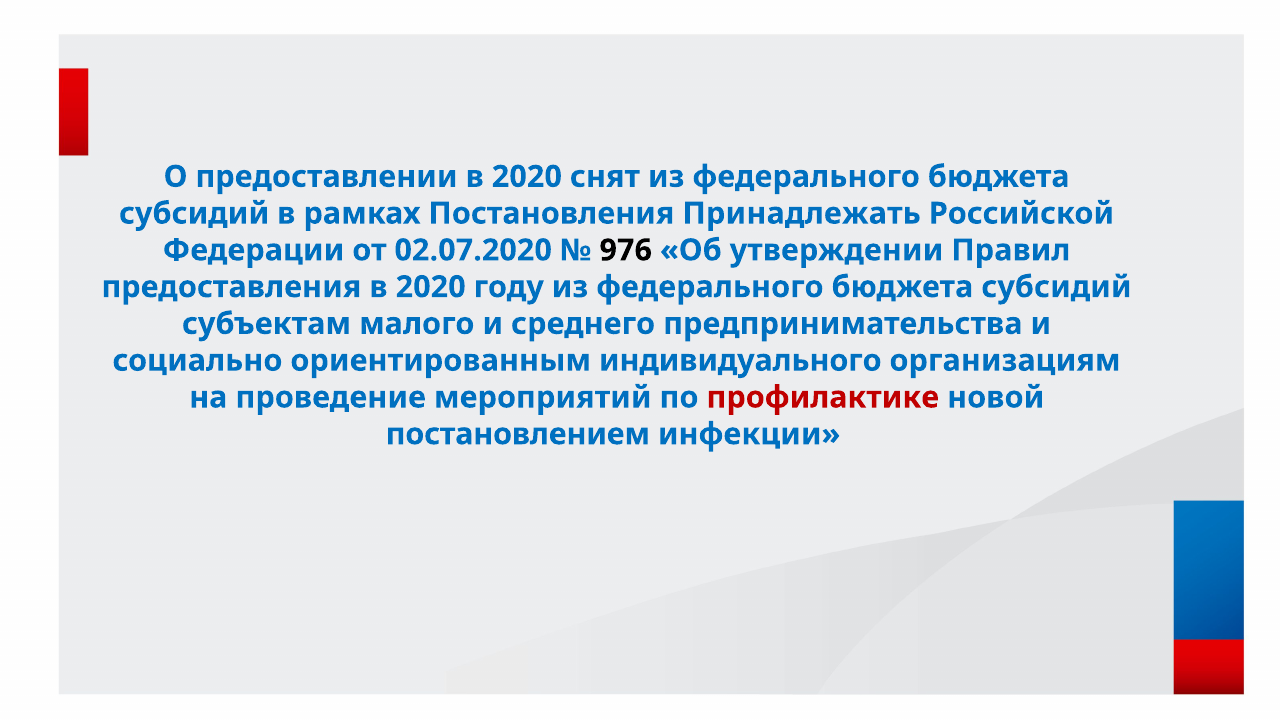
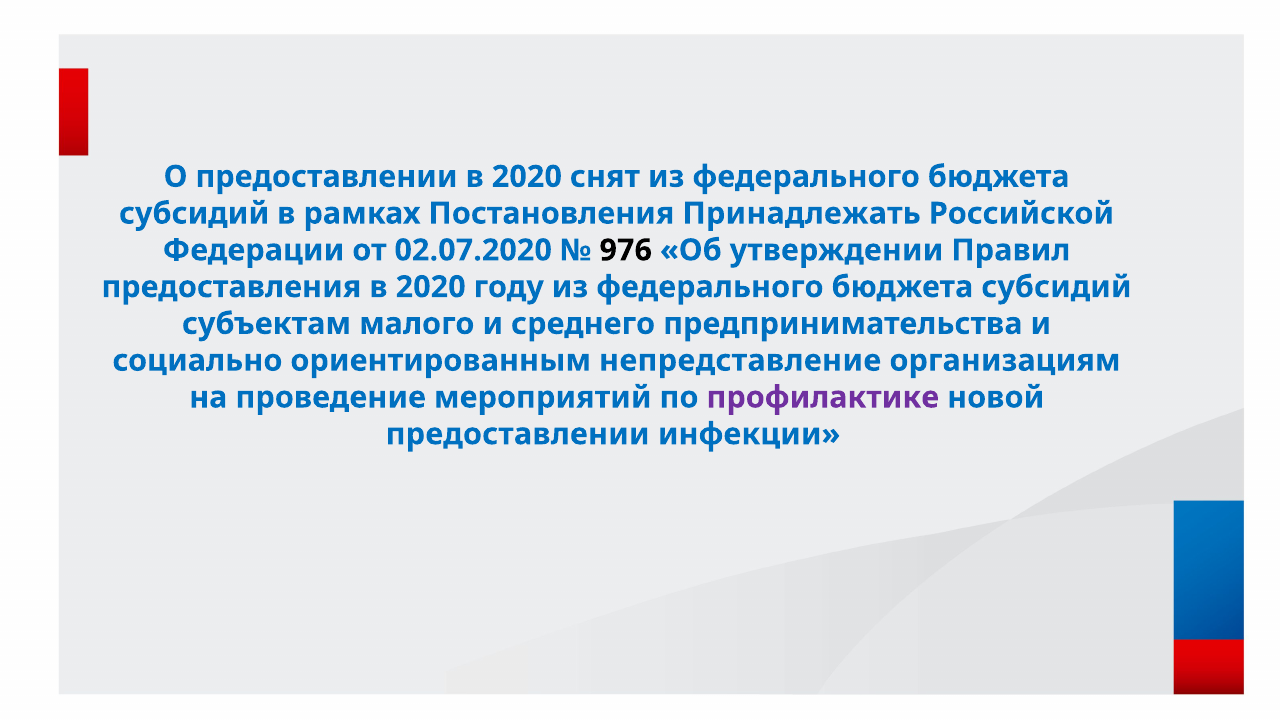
индивидуального: индивидуального -> непредставление (740, 361)
профилактике colour: red -> purple (823, 397)
постановлением: постановлением -> предоставлении (518, 434)
